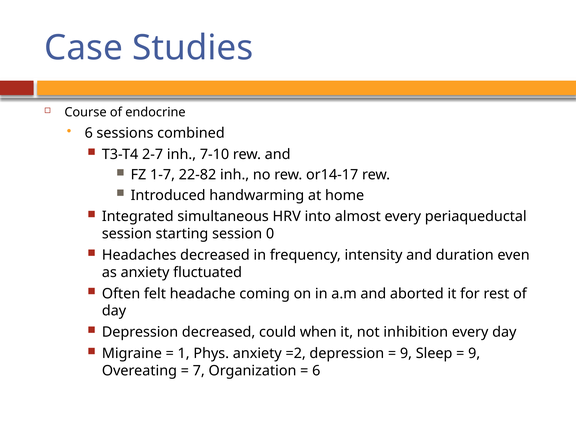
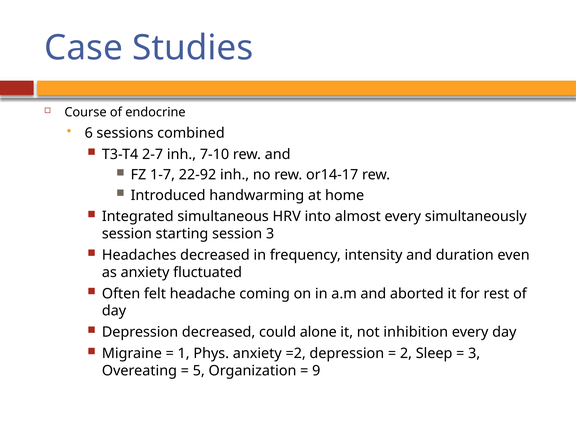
22-82: 22-82 -> 22-92 (197, 175)
periaqueductal: periaqueductal -> simultaneously (476, 217)
session 0: 0 -> 3 (270, 234)
when: when -> alone (318, 332)
9: 9 -> 2 (406, 353)
9: 9 -> 3 (474, 353)
7: 7 -> 5 (199, 371)
6: 6 -> 9 (316, 371)
